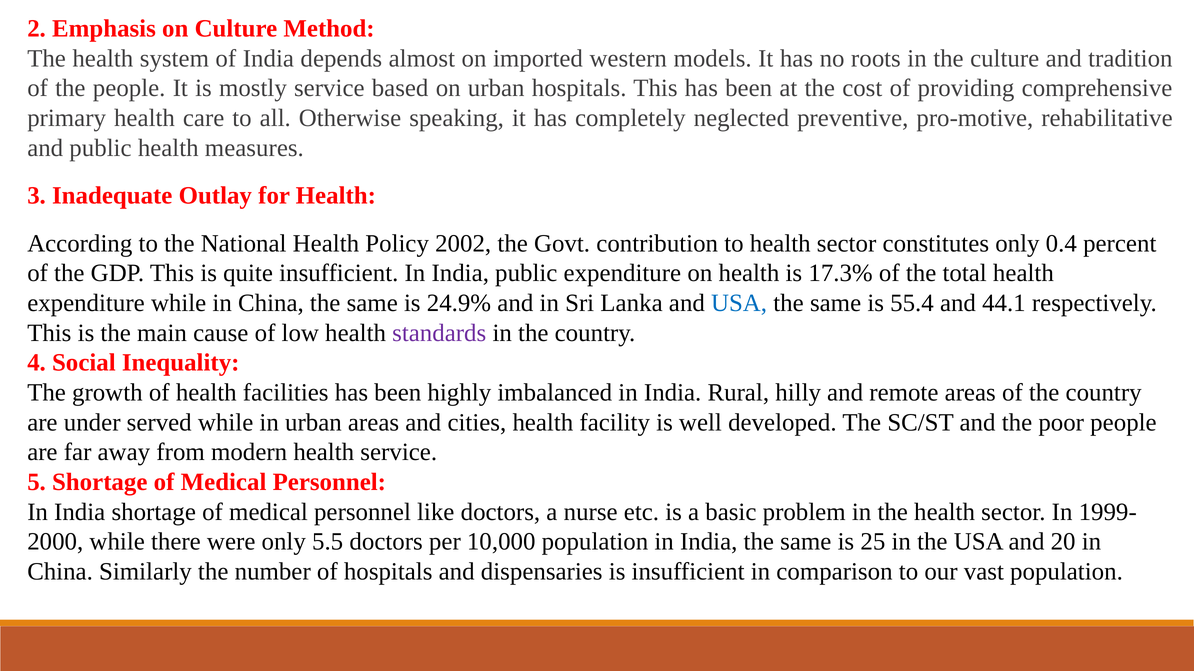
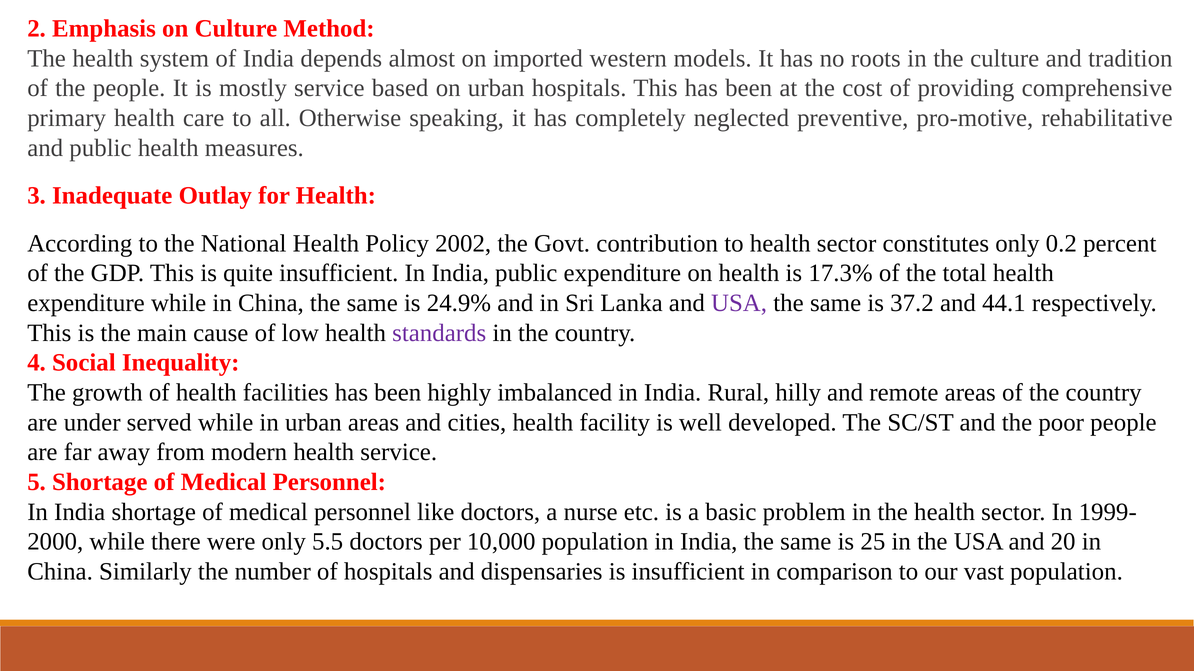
0.4: 0.4 -> 0.2 (1061, 244)
USA colour: blue -> purple (739, 303)
55.4: 55.4 -> 37.2 (912, 303)
